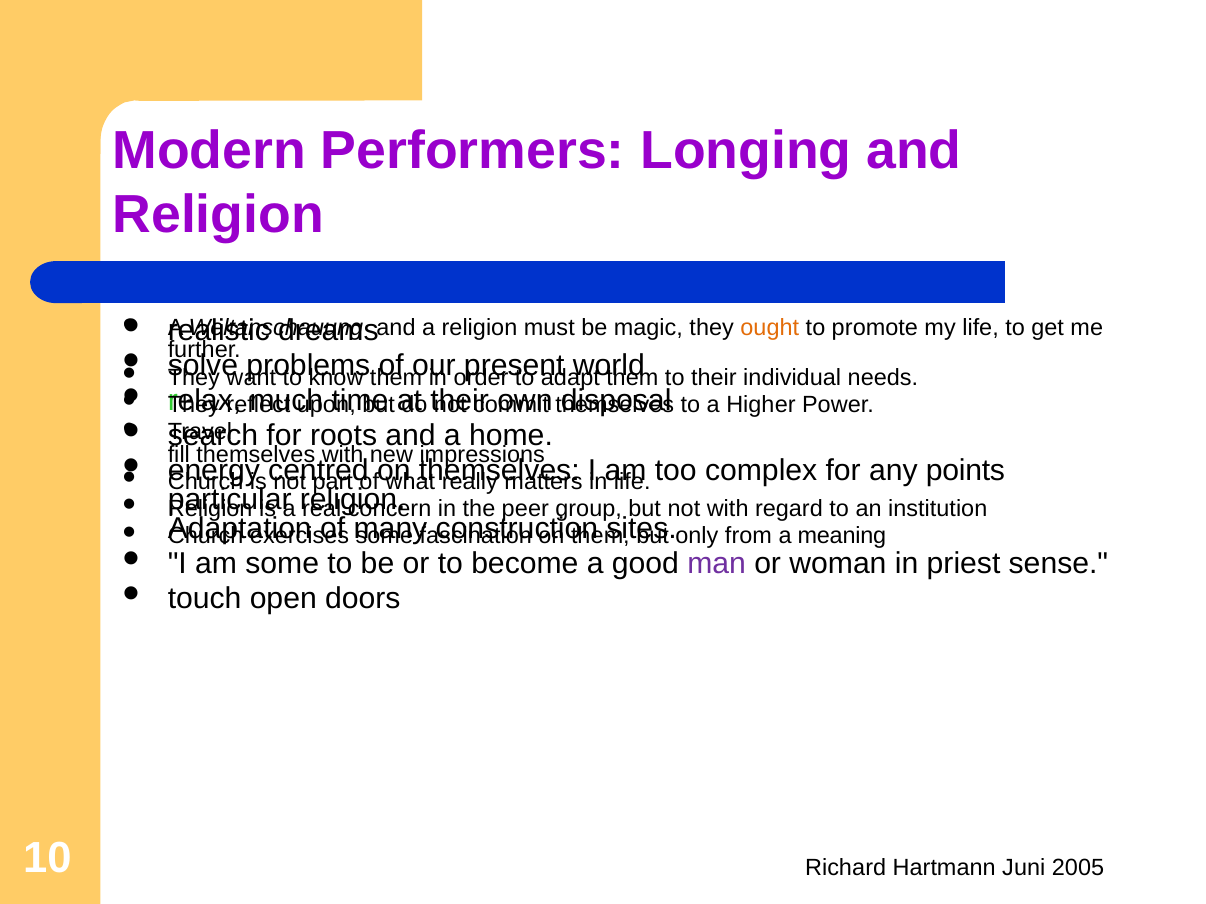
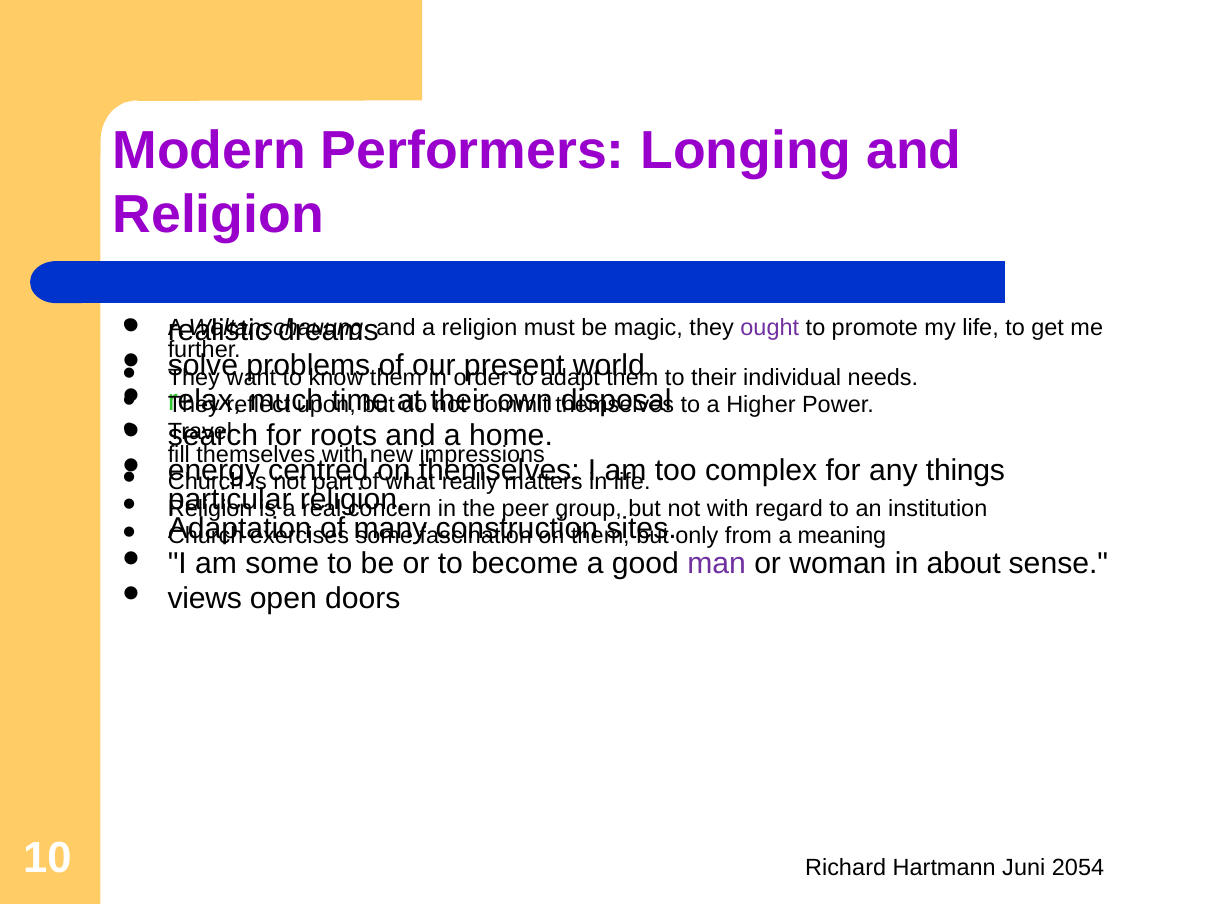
ought colour: orange -> purple (770, 328)
points: points -> things (965, 471)
priest: priest -> about (964, 564)
touch: touch -> views (205, 599)
2005: 2005 -> 2054 (1078, 868)
